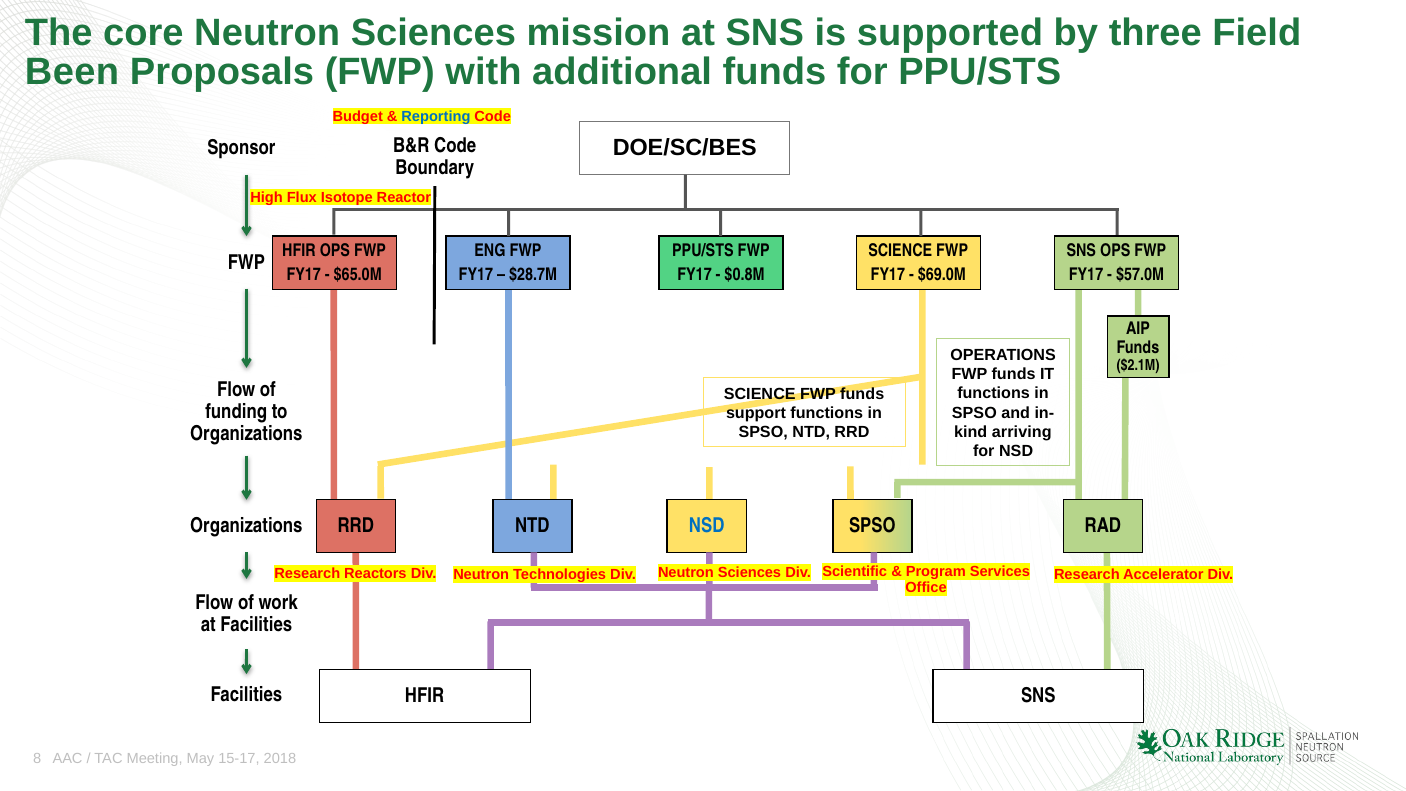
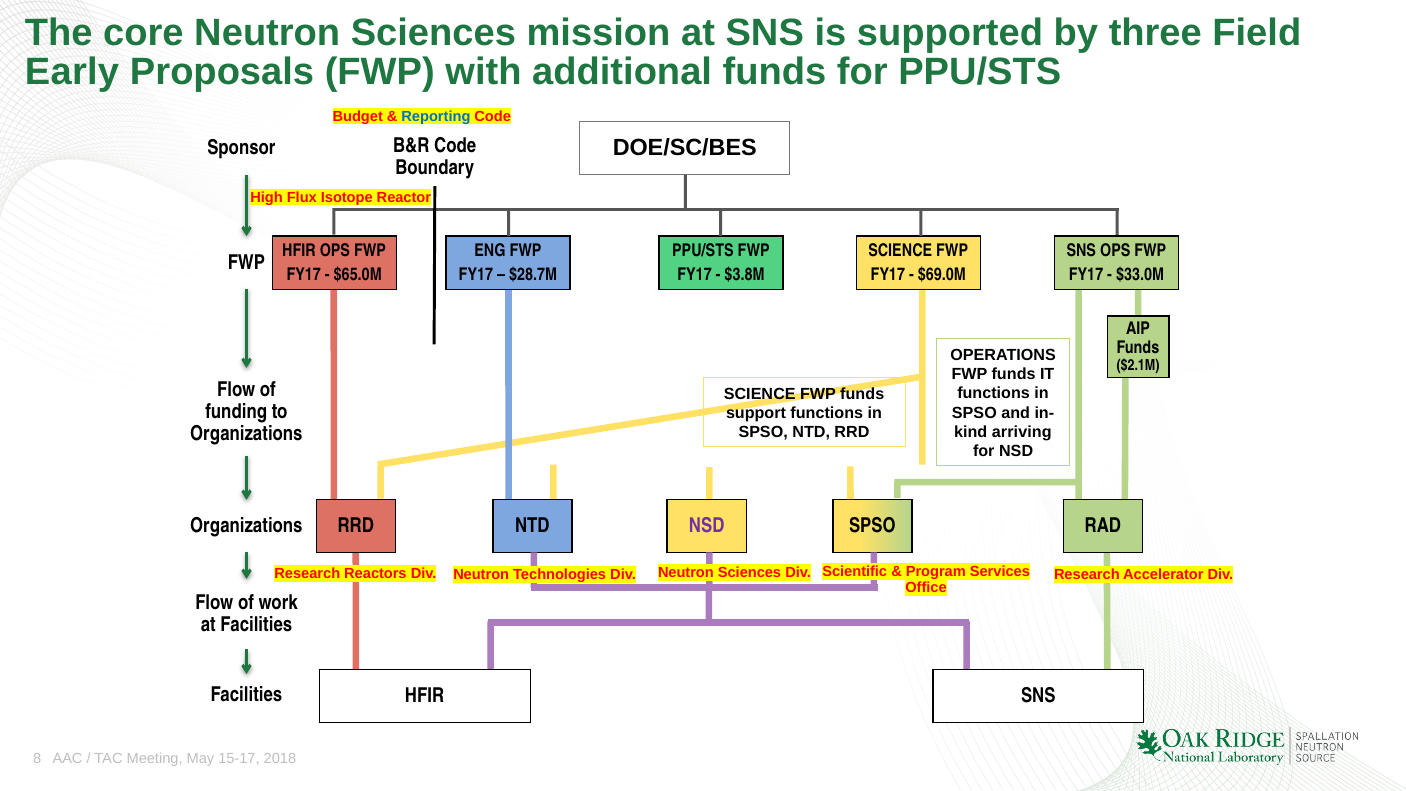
Been: Been -> Early (72, 72)
$0.8M: $0.8M -> $3.8M (745, 274)
$57.0M: $57.0M -> $33.0M (1140, 274)
NSD colour: blue -> purple (707, 526)
